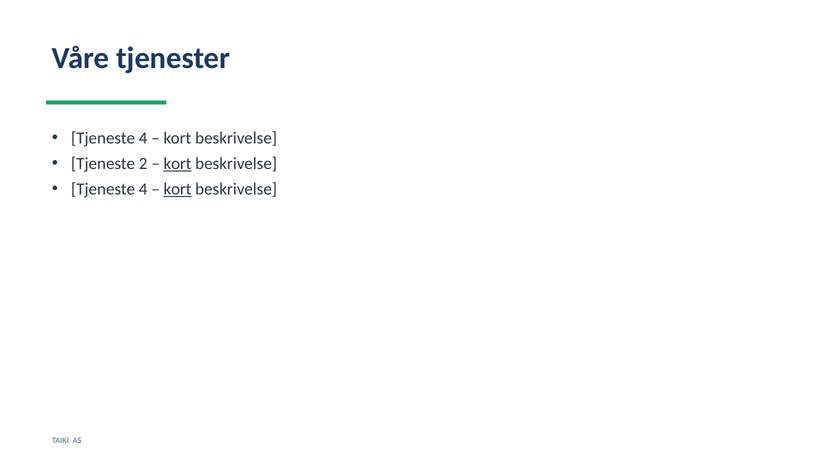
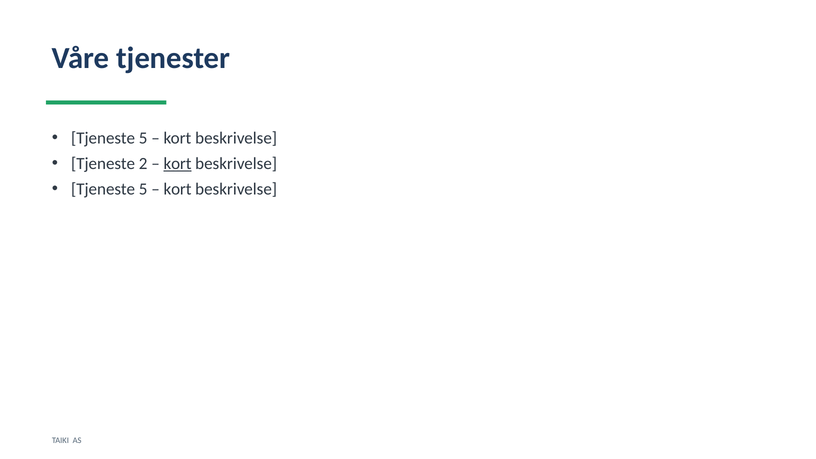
4: 4 -> 5 (143, 138)
4: 4 -> 5 (143, 189)
kort underline: present -> none (178, 189)
